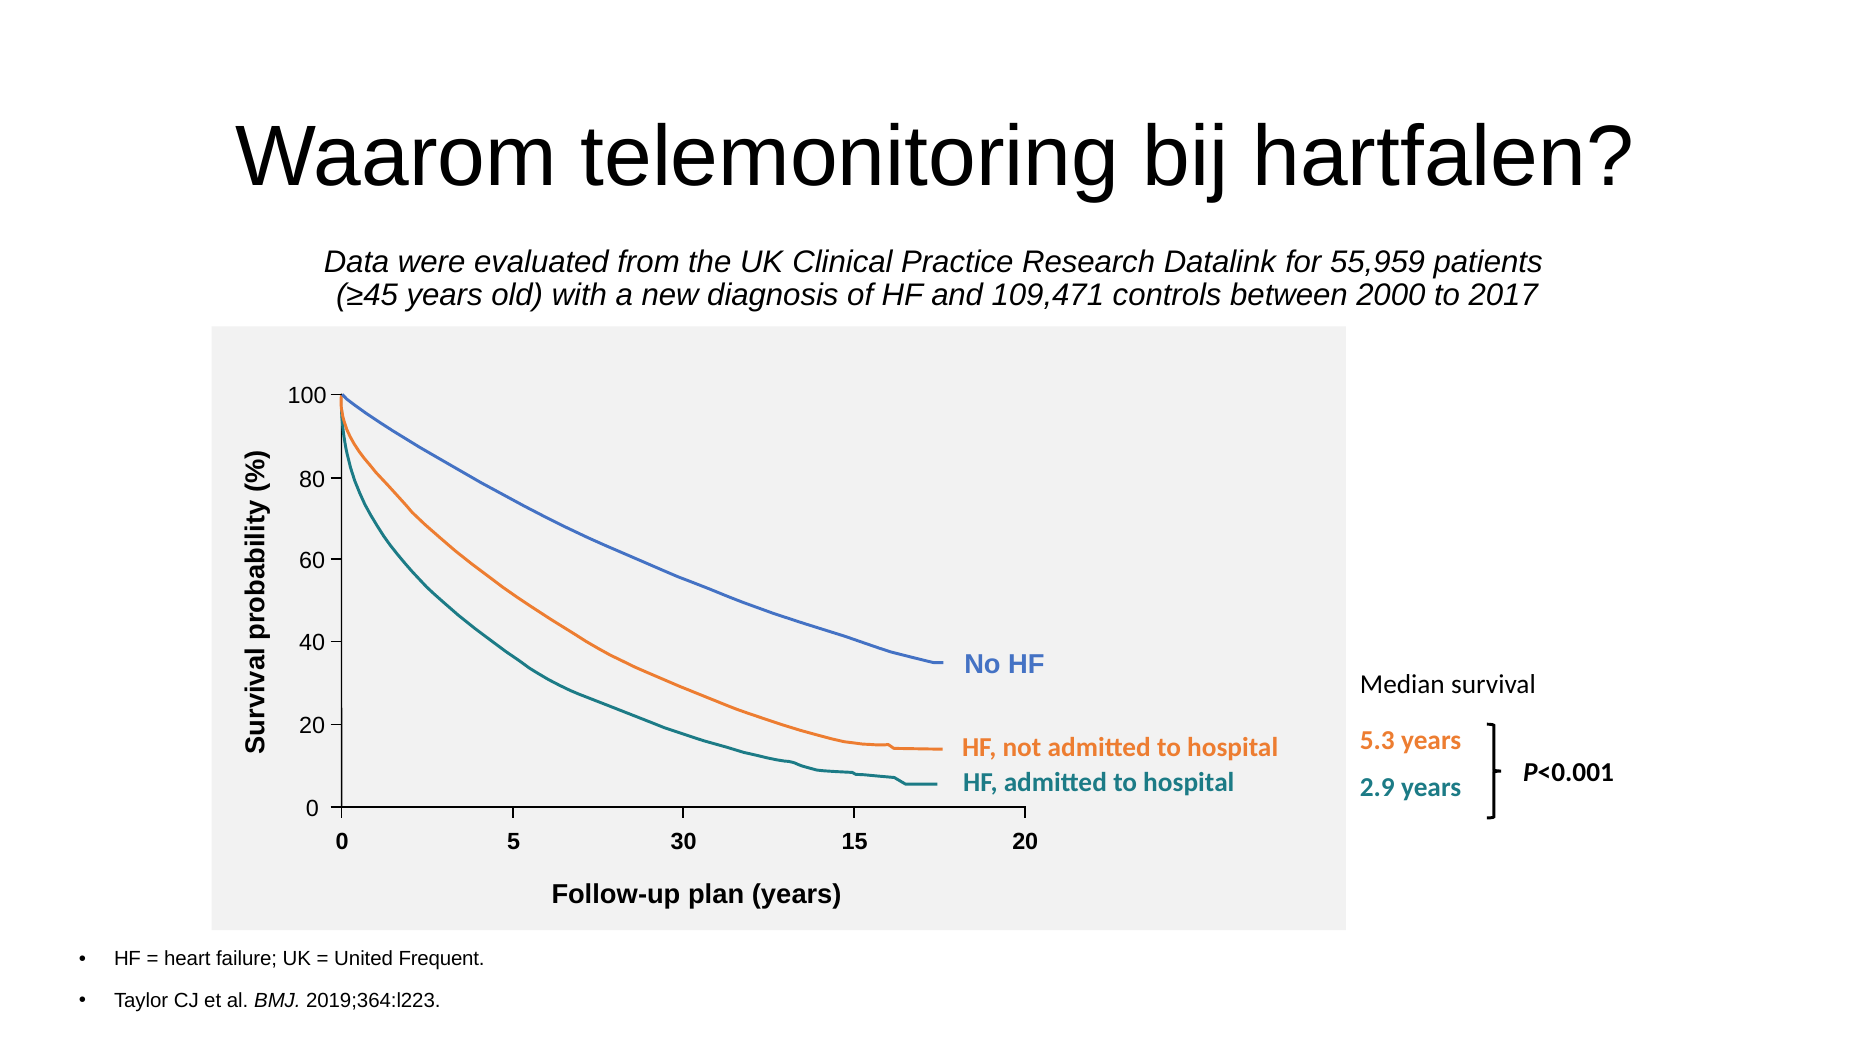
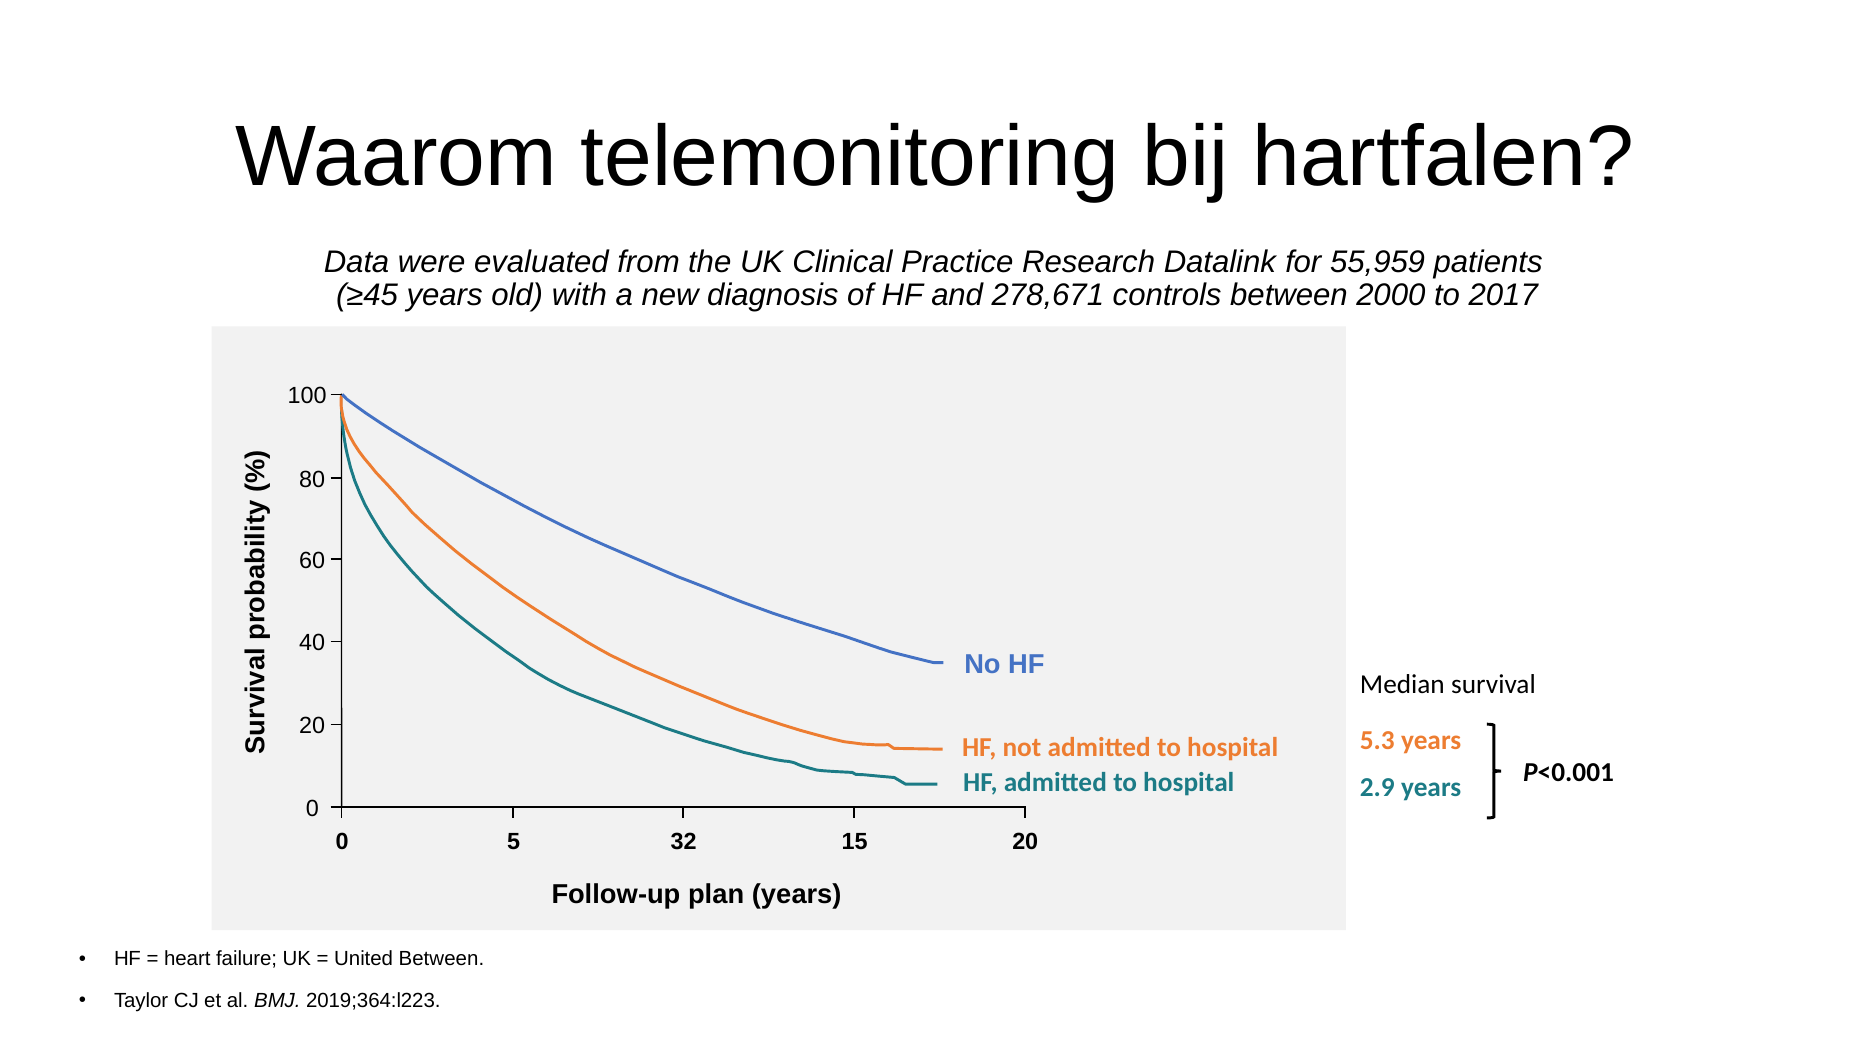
109,471: 109,471 -> 278,671 (1048, 296)
30: 30 -> 32 (684, 842)
United Frequent: Frequent -> Between (441, 959)
